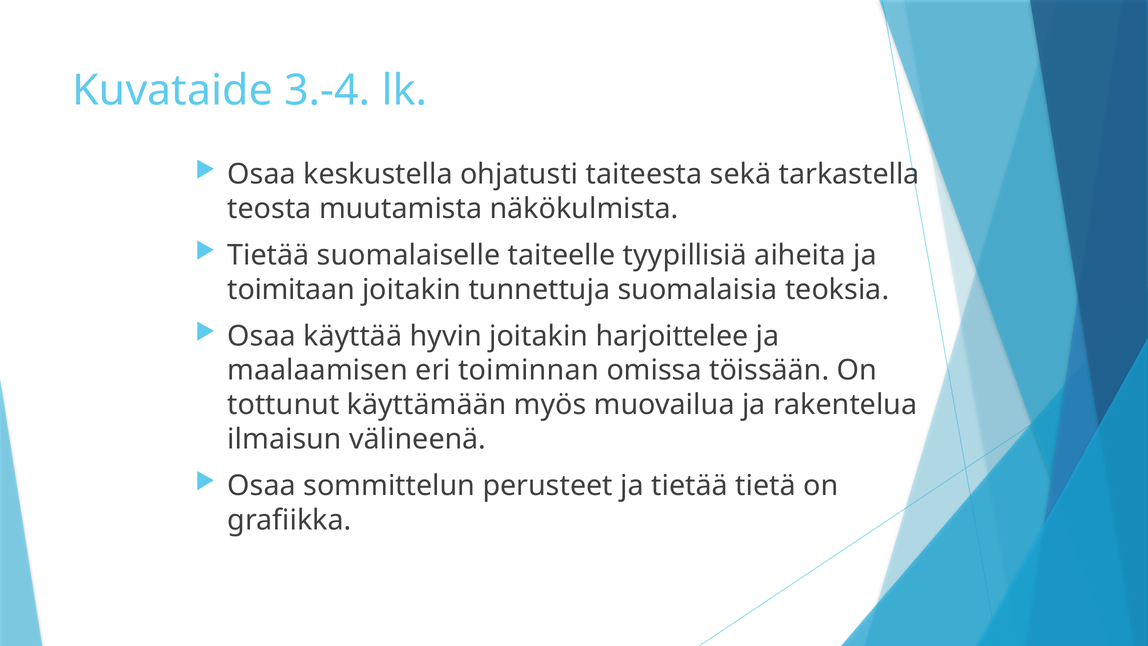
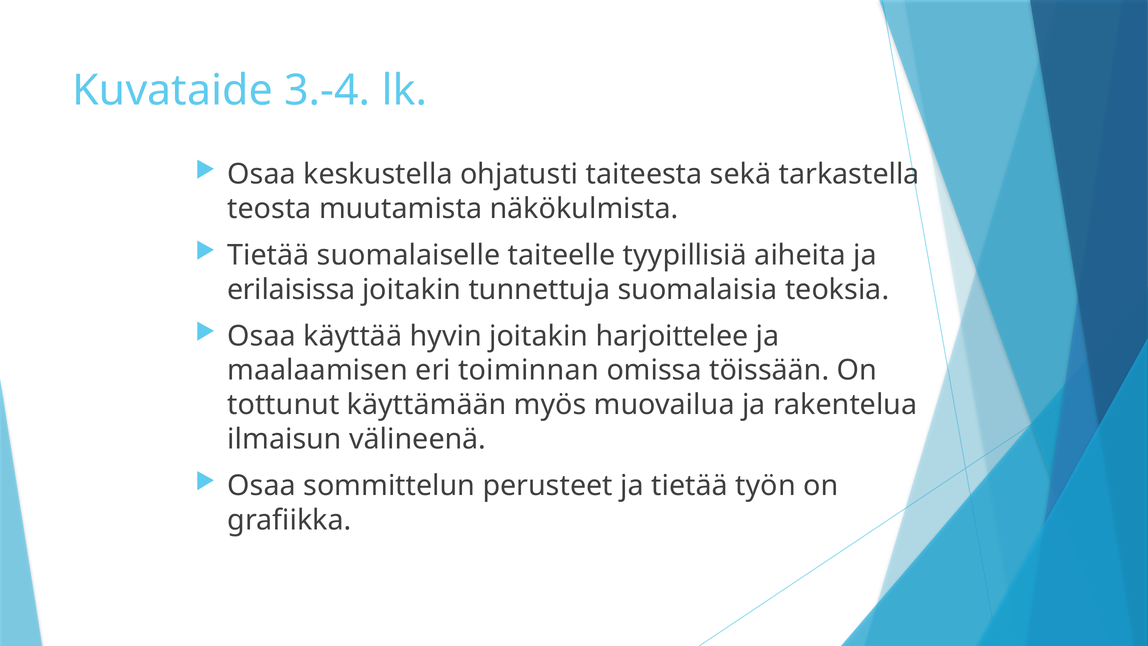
toimitaan: toimitaan -> erilaisissa (291, 290)
tietä: tietä -> työn (765, 486)
